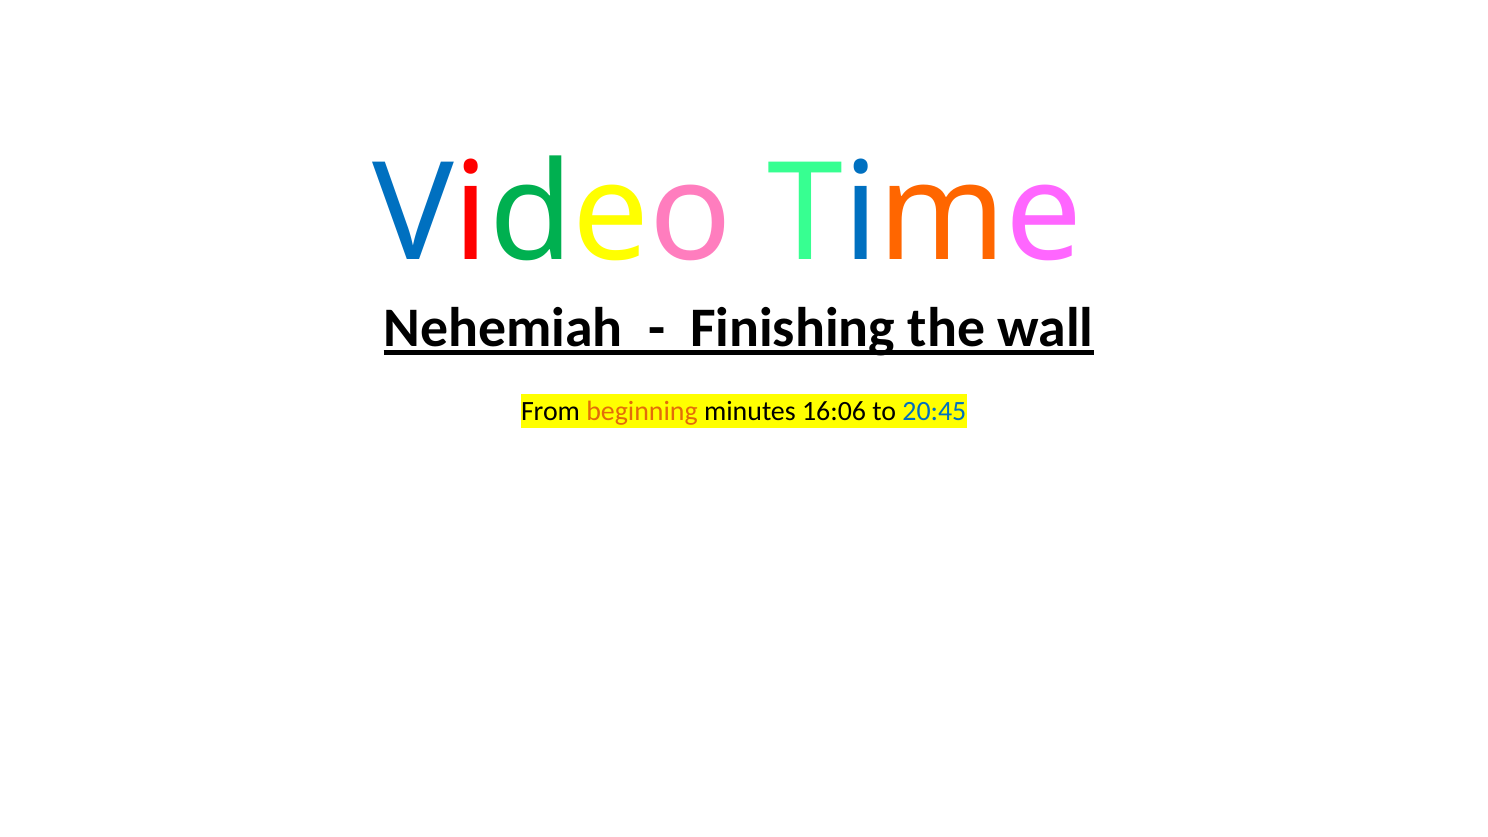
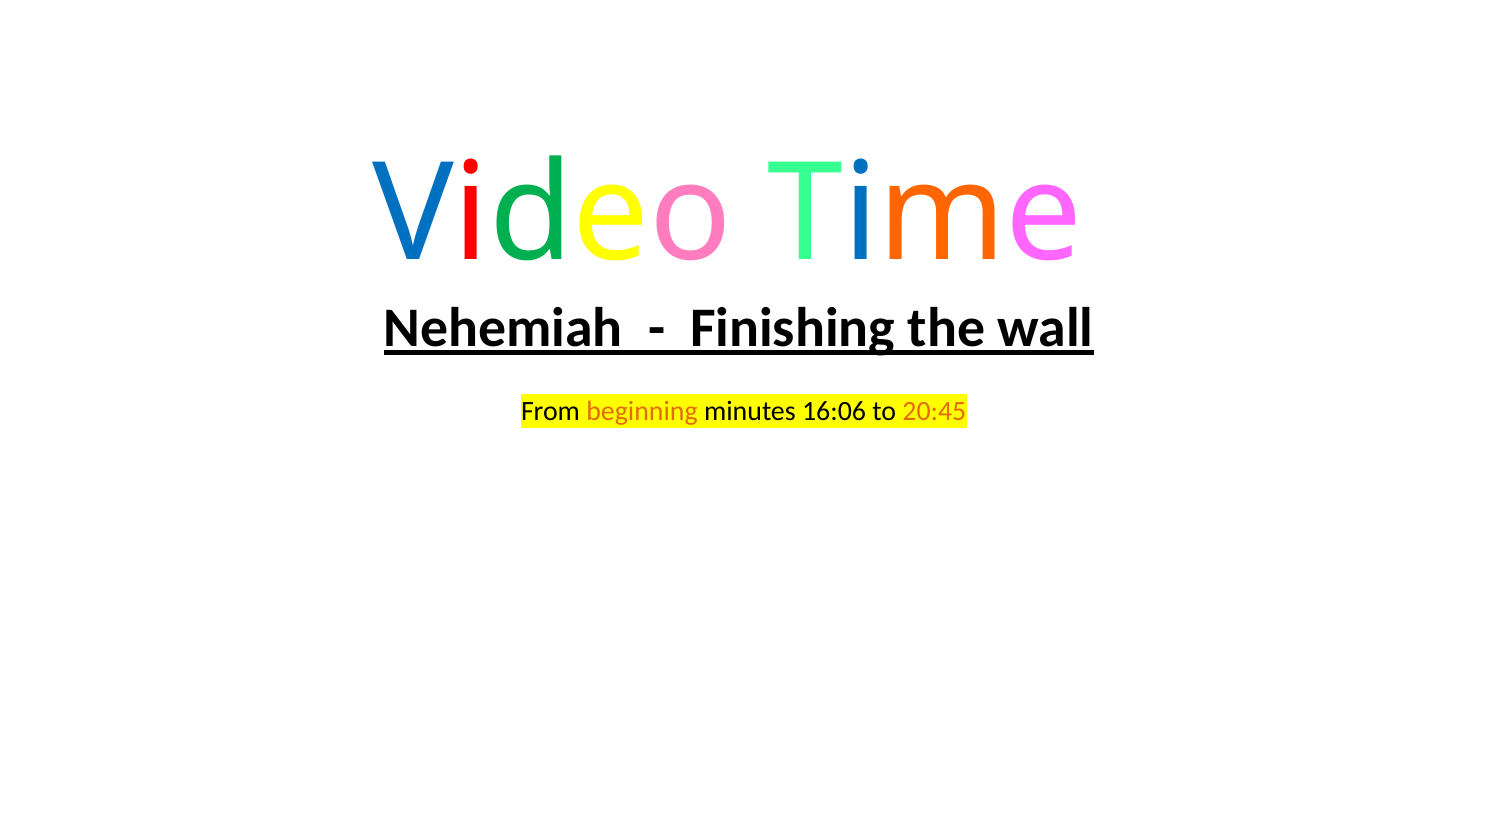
20:45 colour: blue -> orange (934, 412)
